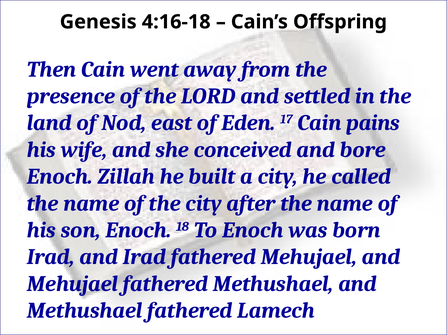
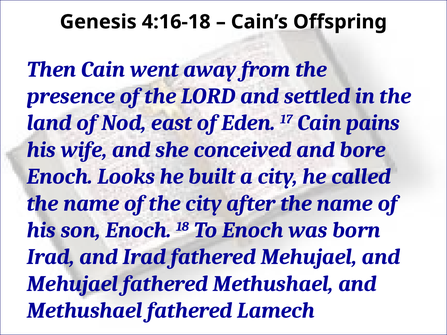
Zillah: Zillah -> Looks (126, 177)
